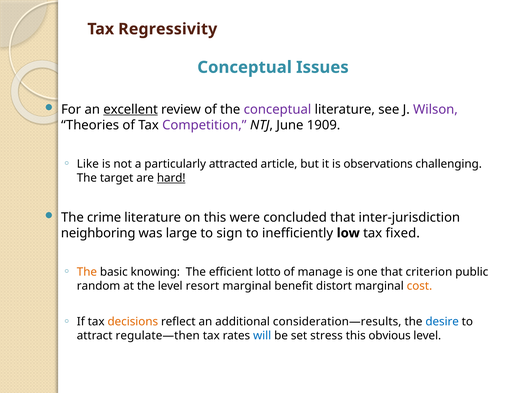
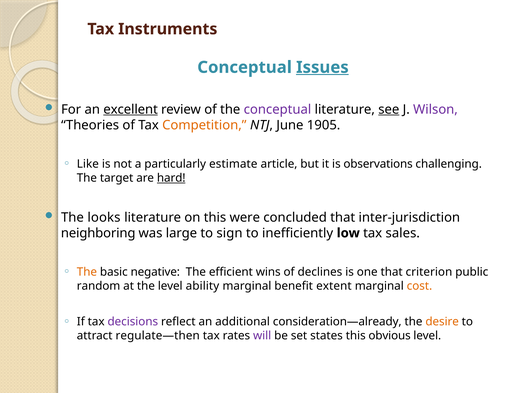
Regressivity: Regressivity -> Instruments (168, 29)
Issues underline: none -> present (322, 67)
see underline: none -> present (389, 109)
Competition colour: purple -> orange (204, 125)
1909: 1909 -> 1905 (324, 125)
attracted: attracted -> estimate (233, 164)
crime: crime -> looks (104, 217)
fixed: fixed -> sales (403, 233)
knowing: knowing -> negative (155, 272)
lotto: lotto -> wins (268, 272)
manage: manage -> declines (320, 272)
resort: resort -> ability (202, 286)
distort: distort -> extent (334, 286)
decisions colour: orange -> purple (133, 322)
consideration—results: consideration—results -> consideration—already (337, 322)
desire colour: blue -> orange (442, 322)
will colour: blue -> purple (262, 336)
stress: stress -> states (326, 336)
